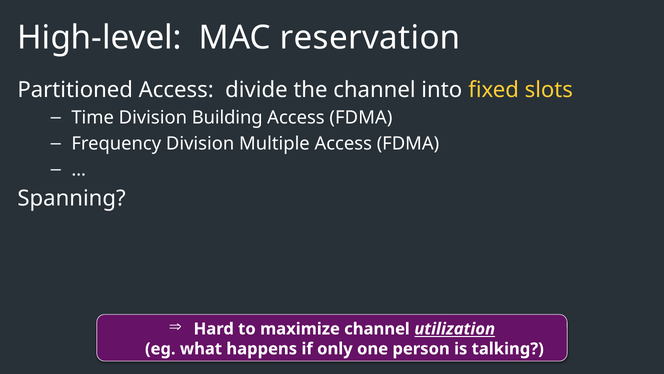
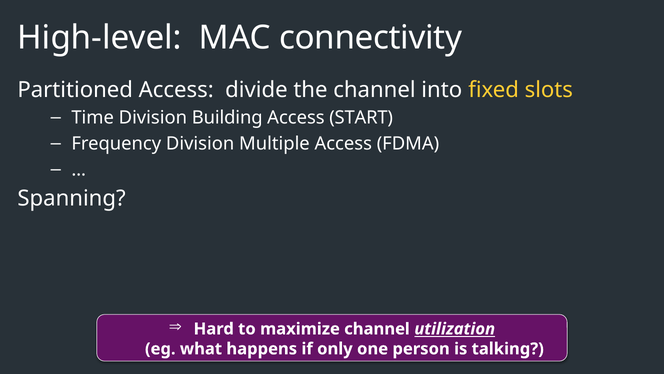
reservation: reservation -> connectivity (370, 38)
FDMA: FDMA -> START (361, 118)
